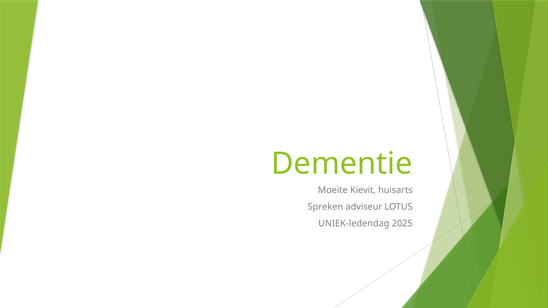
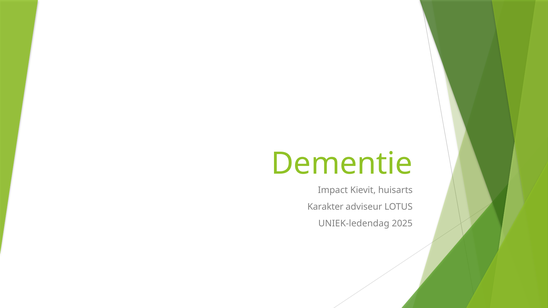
Moeite: Moeite -> Impact (333, 190)
Spreken: Spreken -> Karakter (325, 207)
